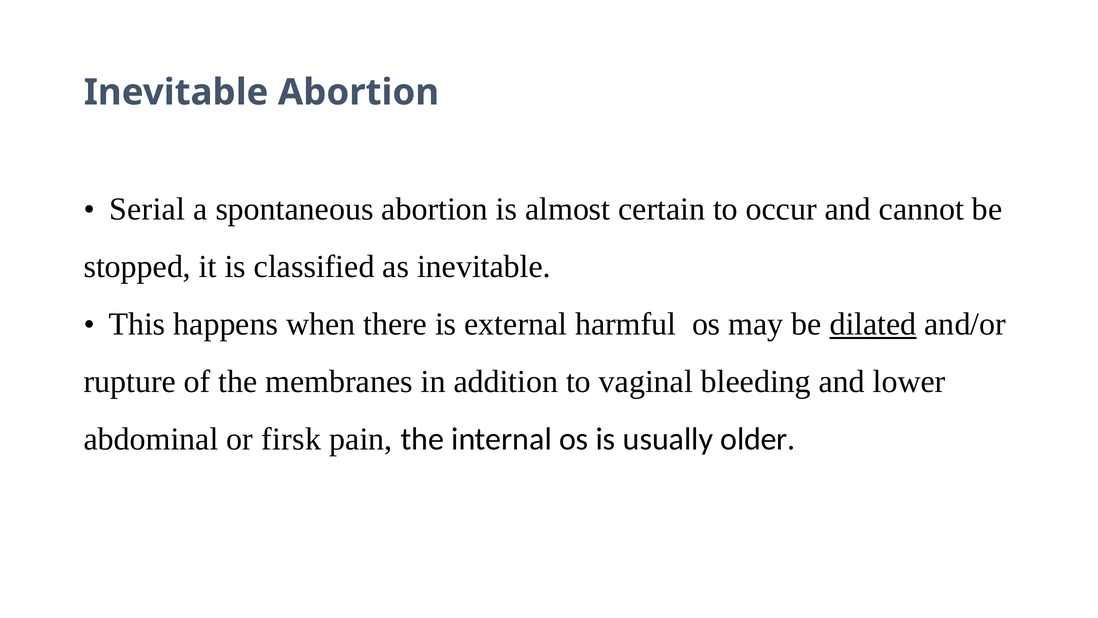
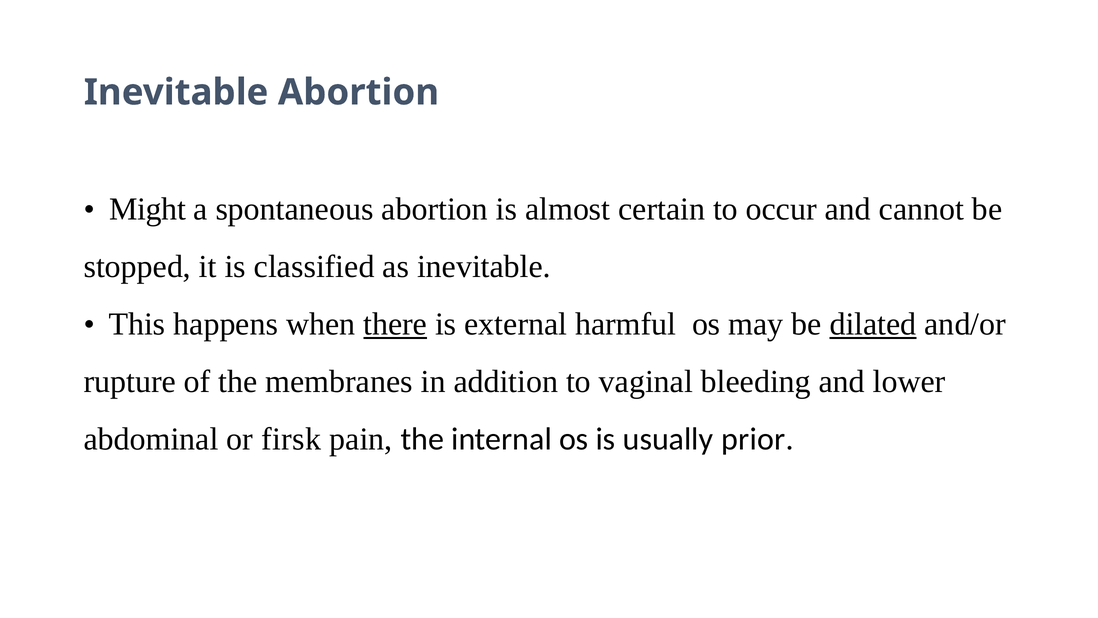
Serial: Serial -> Might (147, 209)
there underline: none -> present (395, 324)
older: older -> prior (758, 439)
